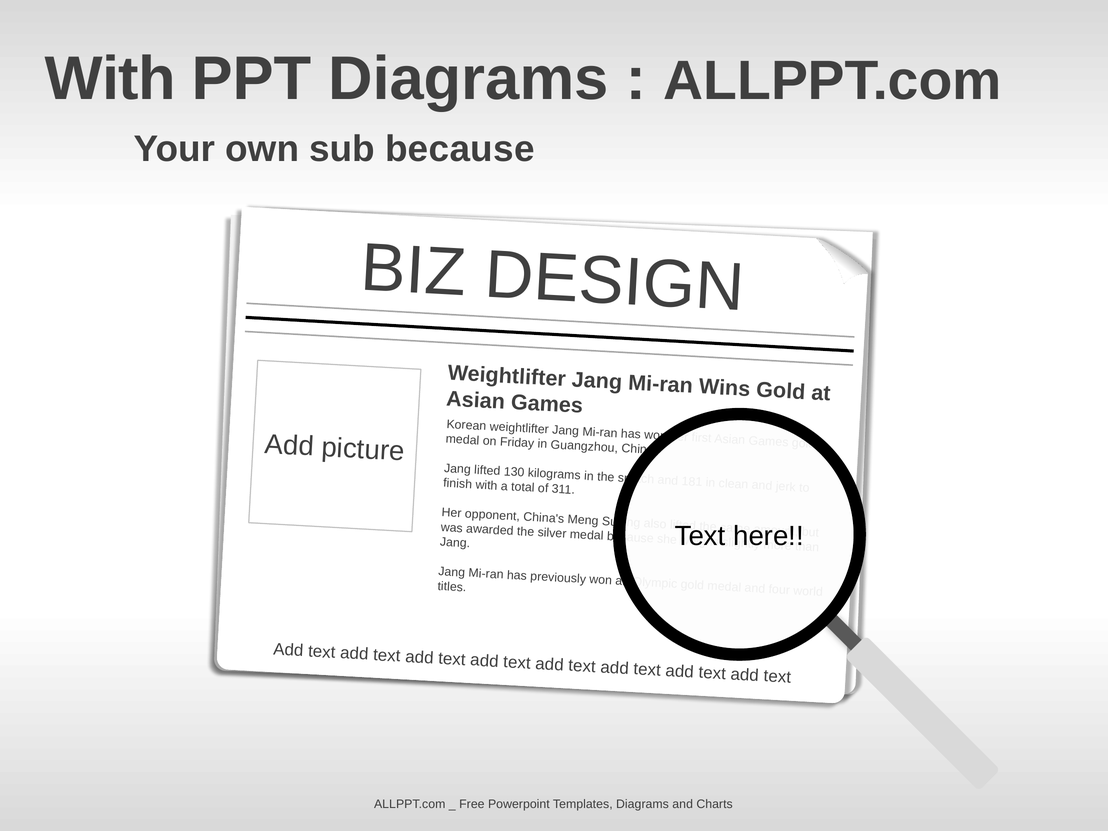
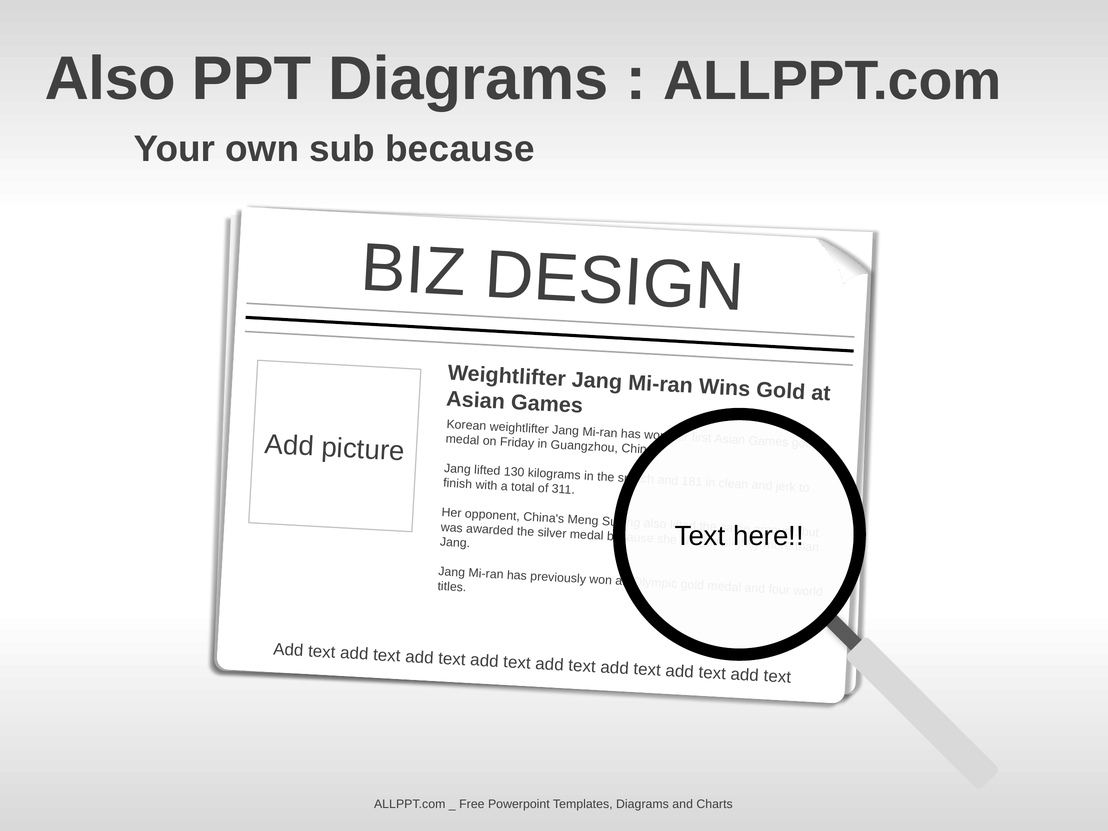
With: With -> Also (110, 79)
